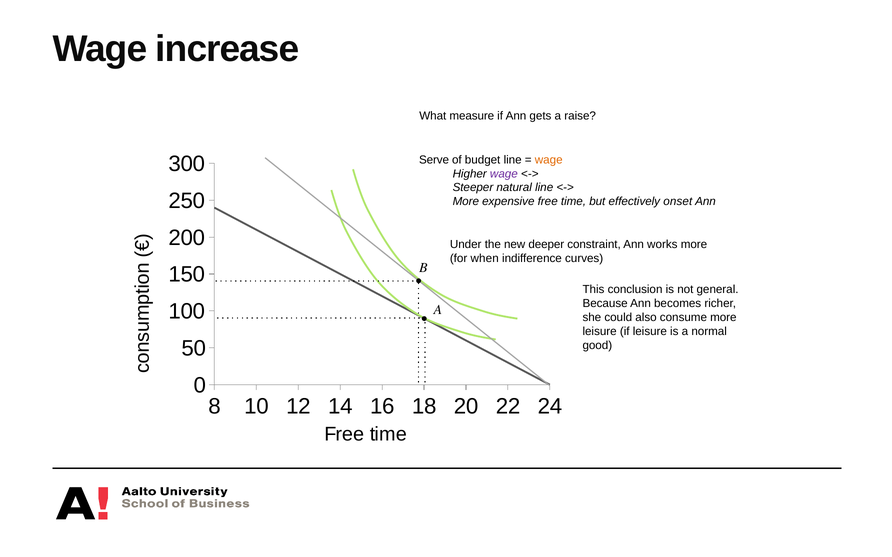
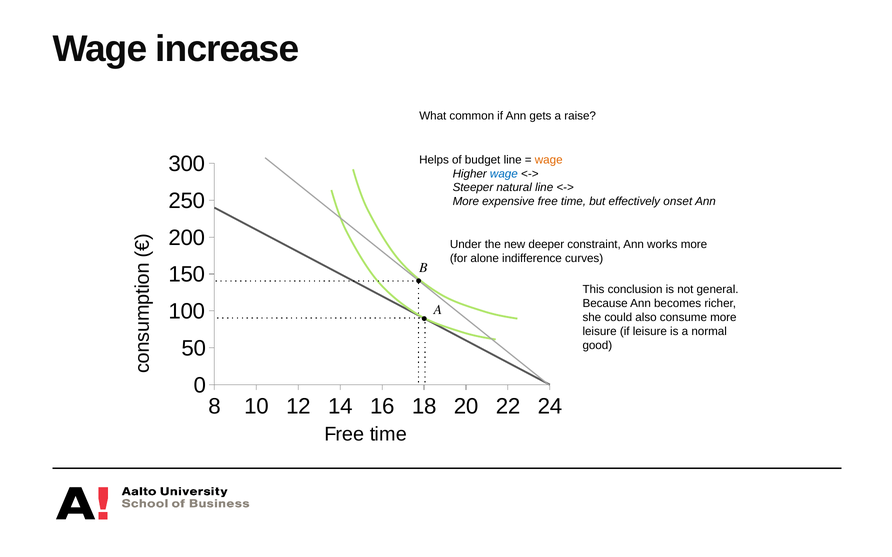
measure: measure -> common (472, 116)
Serve: Serve -> Helps (434, 160)
wage colour: purple -> blue (504, 174)
when: when -> alone (485, 258)
